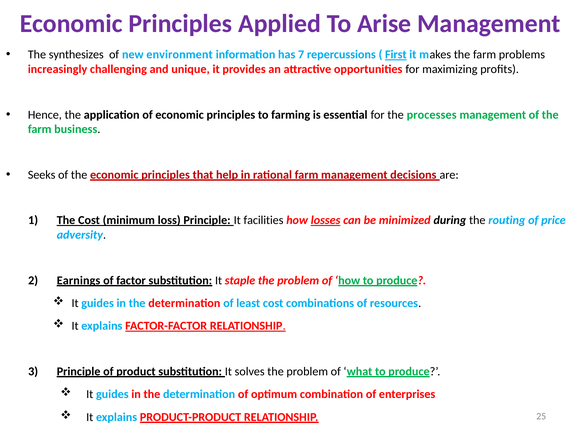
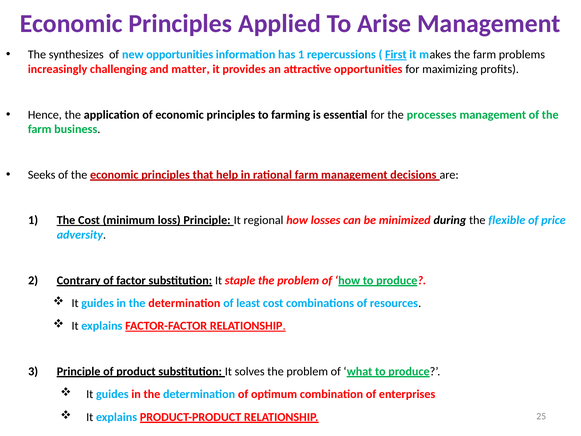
new environment: environment -> opportunities (180, 55)
has 7: 7 -> 1 (301, 55)
unique: unique -> matter (190, 69)
facilities: facilities -> regional (263, 220)
losses underline: present -> none (326, 220)
routing: routing -> flexible (507, 220)
Earnings: Earnings -> Contrary (79, 280)
